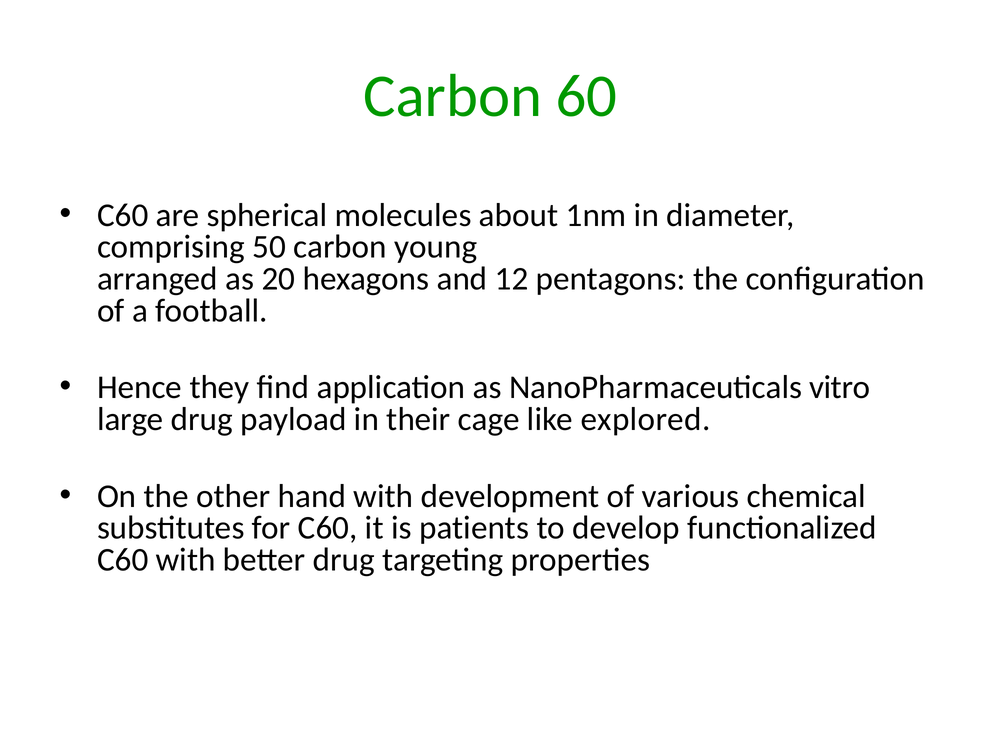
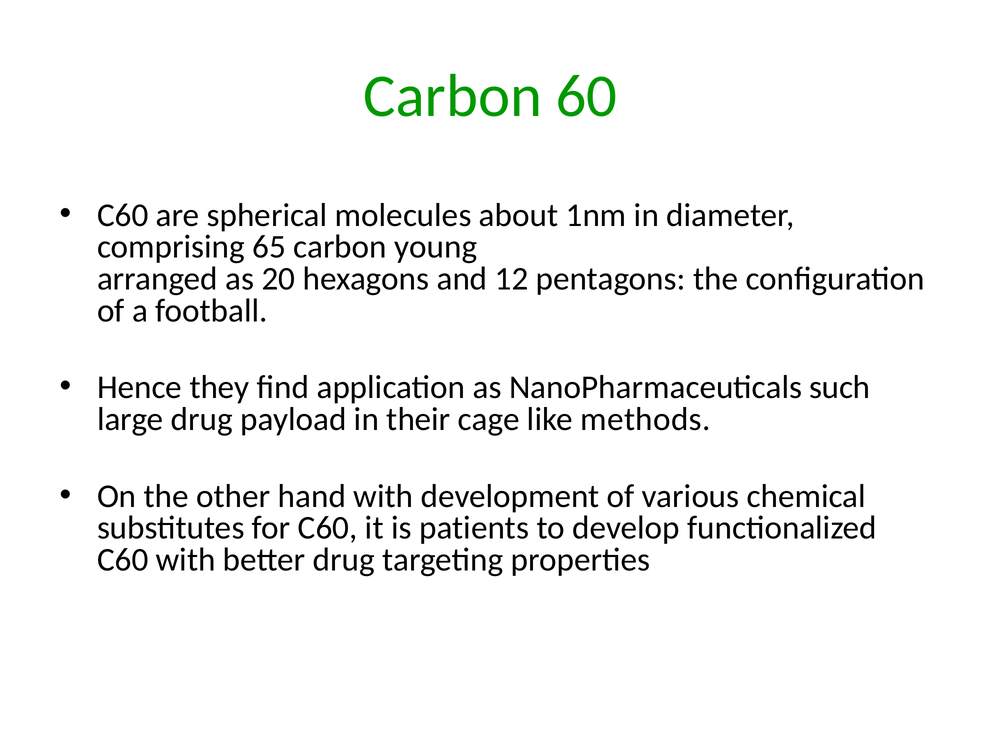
50: 50 -> 65 (269, 247)
vitro: vitro -> such (840, 388)
explored: explored -> methods (645, 419)
